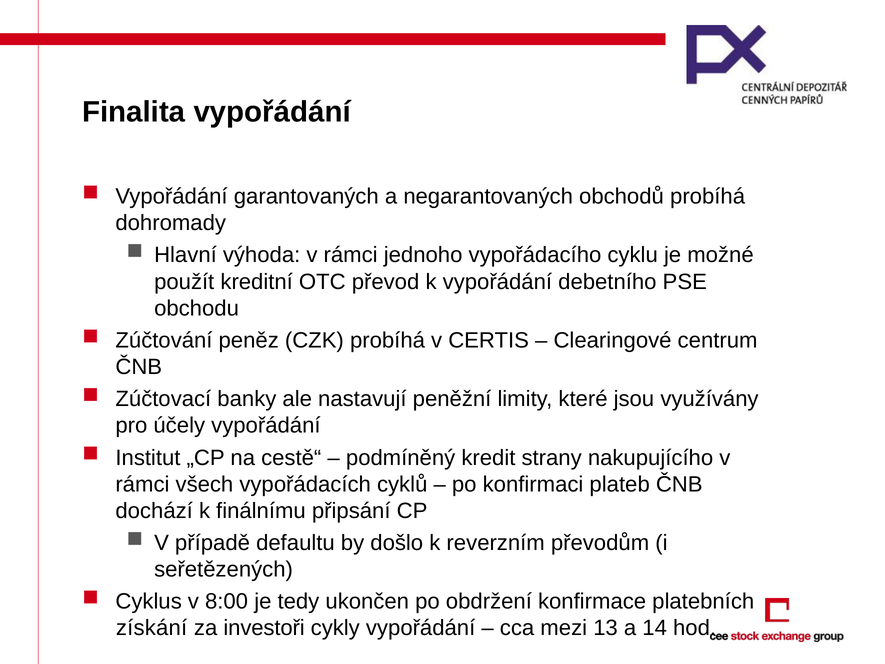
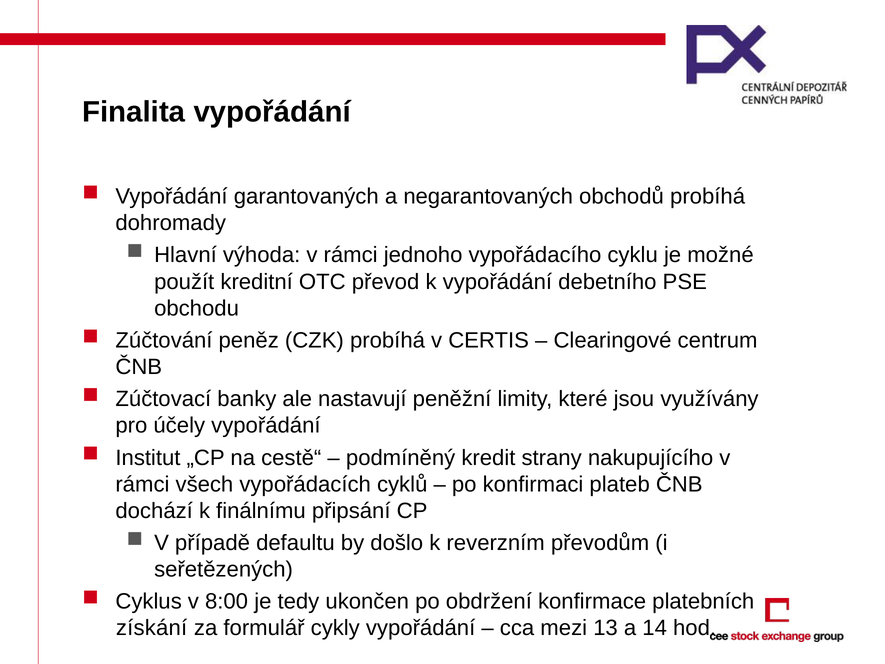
investoři: investoři -> formulář (264, 628)
